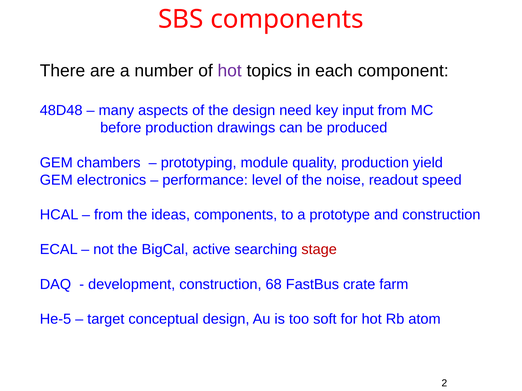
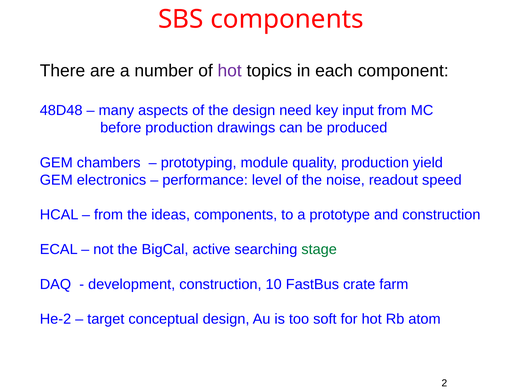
stage colour: red -> green (319, 250)
68: 68 -> 10 (274, 285)
He-5: He-5 -> He-2 (55, 319)
